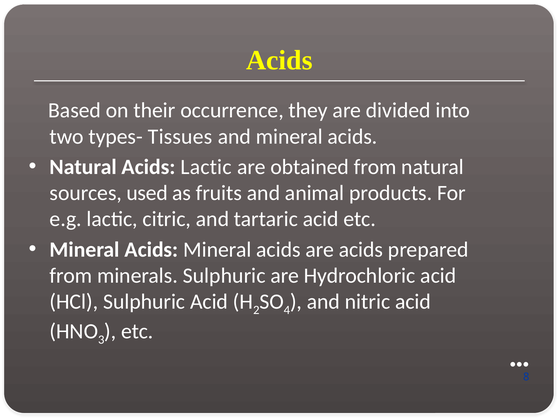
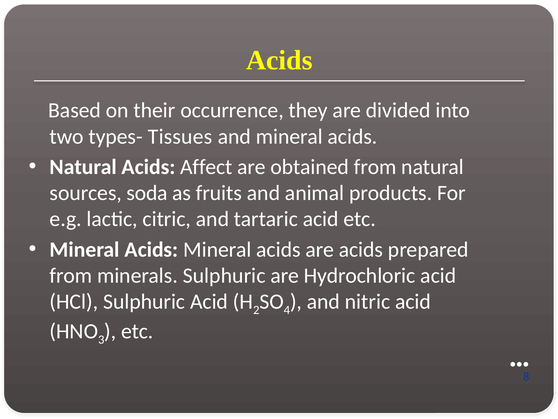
Acids Lactic: Lactic -> Affect (206, 167)
used: used -> soda (147, 193)
